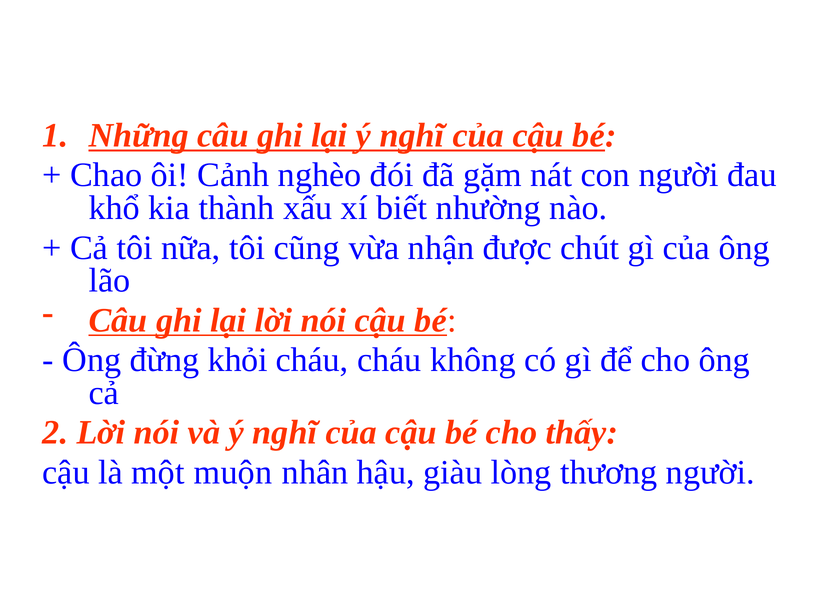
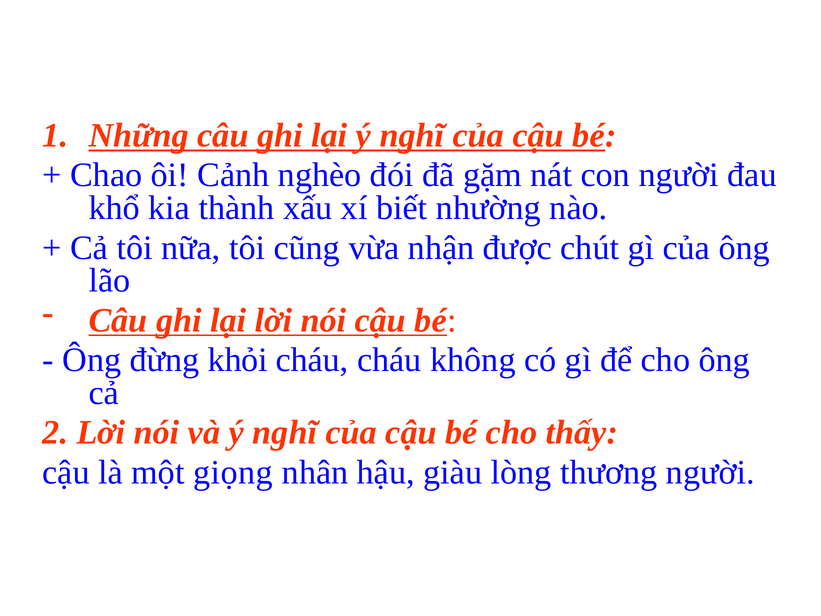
muộn: muộn -> giọng (233, 472)
